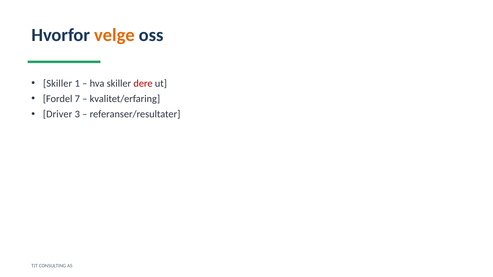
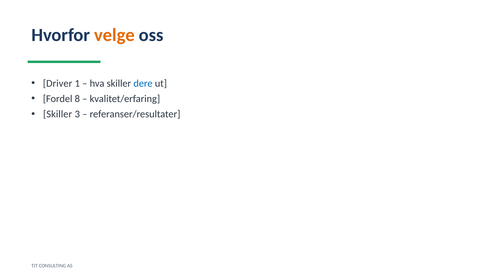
Skiller: Skiller -> Driver (58, 83)
dere colour: red -> blue (143, 83)
7: 7 -> 8 (77, 99)
Driver: Driver -> Skiller (58, 114)
